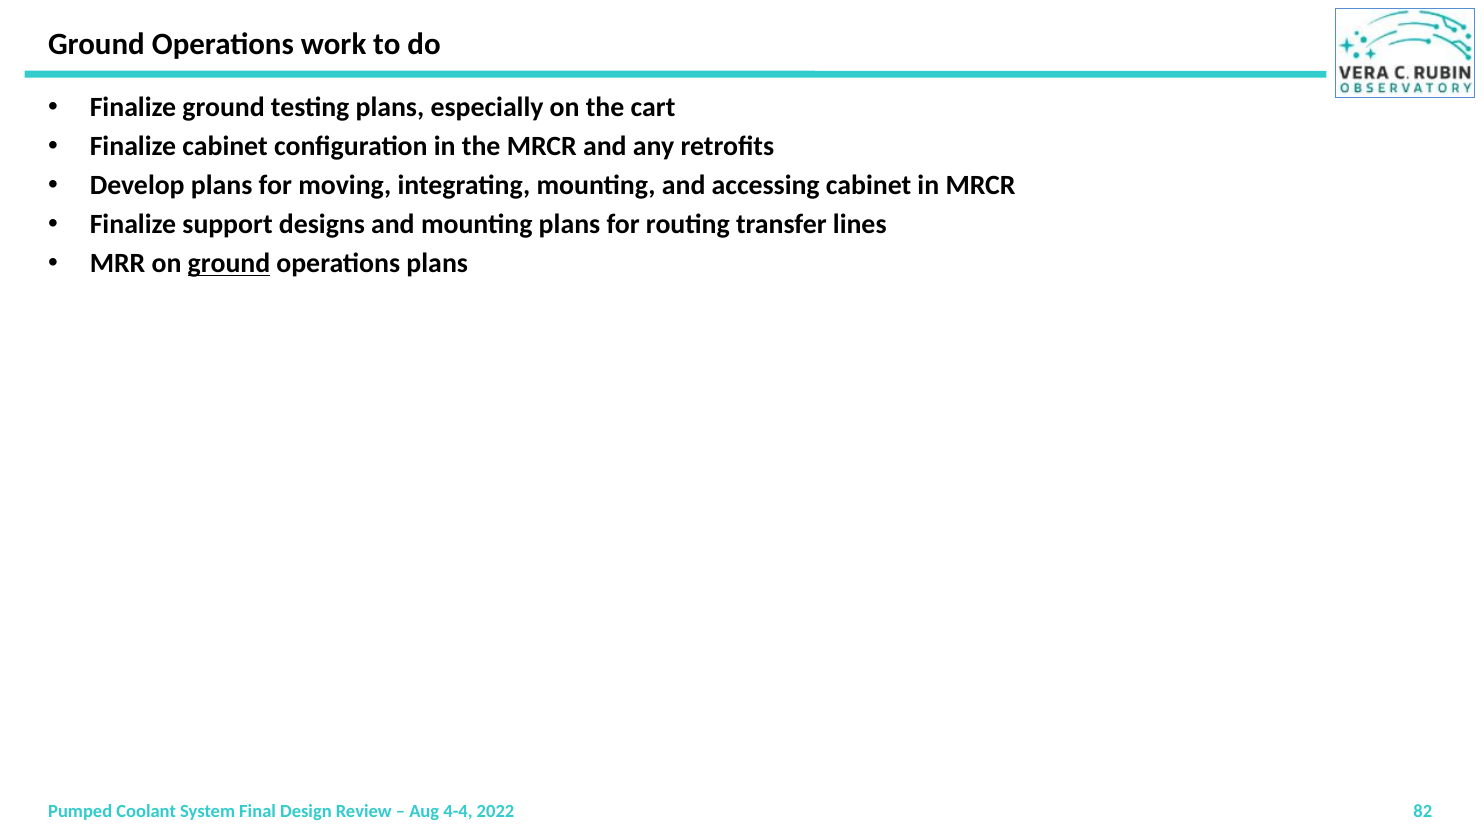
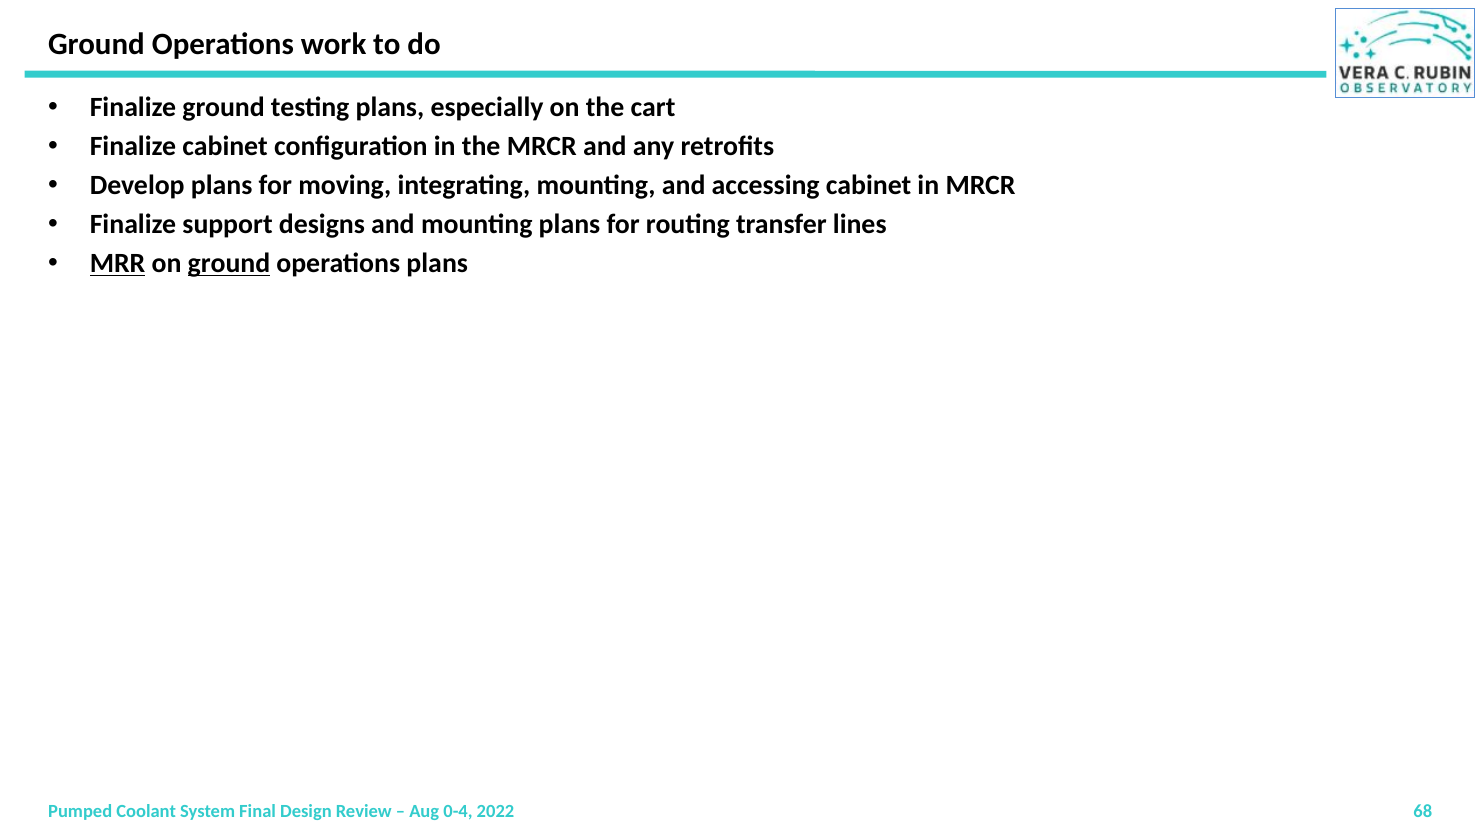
MRR underline: none -> present (118, 263)
4-4: 4-4 -> 0-4 (458, 811)
82: 82 -> 68 (1423, 811)
